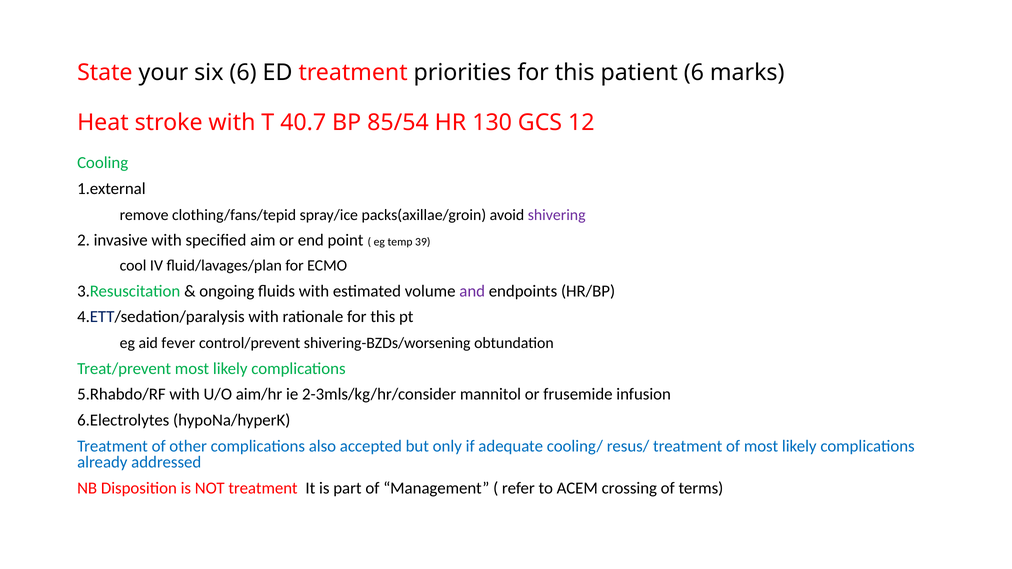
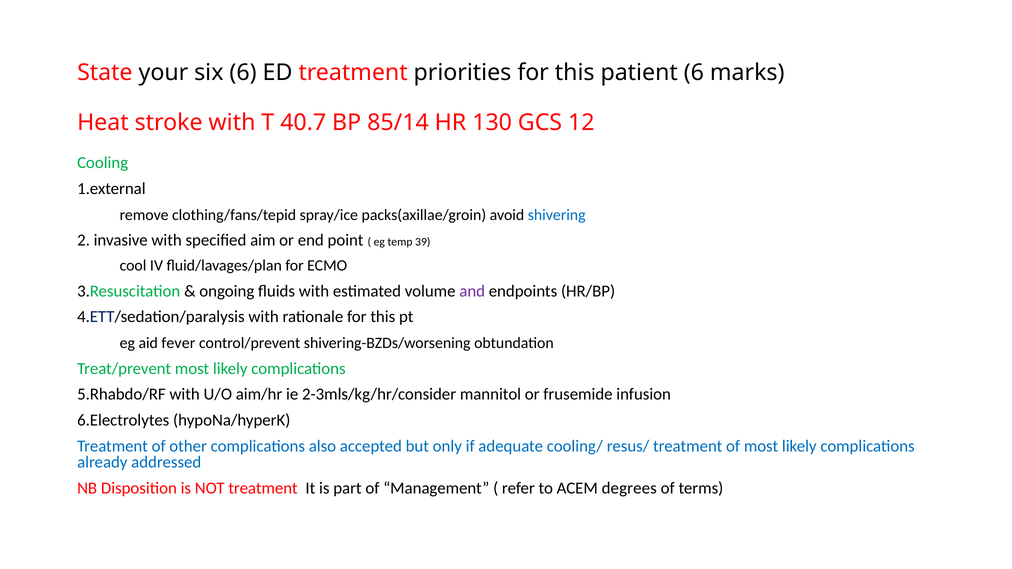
85/54: 85/54 -> 85/14 (398, 123)
shivering colour: purple -> blue (557, 215)
crossing: crossing -> degrees (629, 488)
